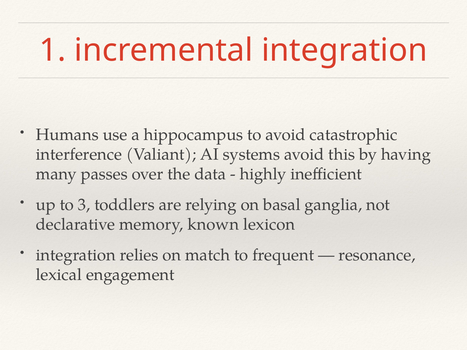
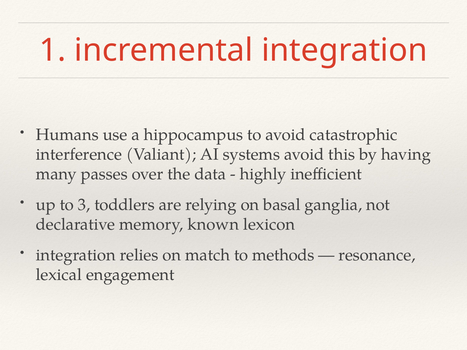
frequent: frequent -> methods (283, 255)
